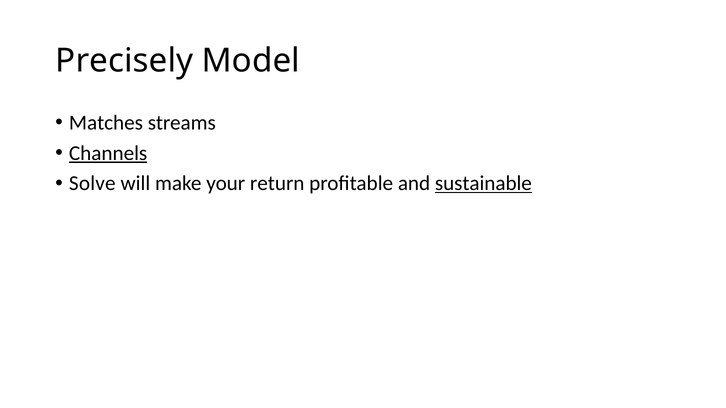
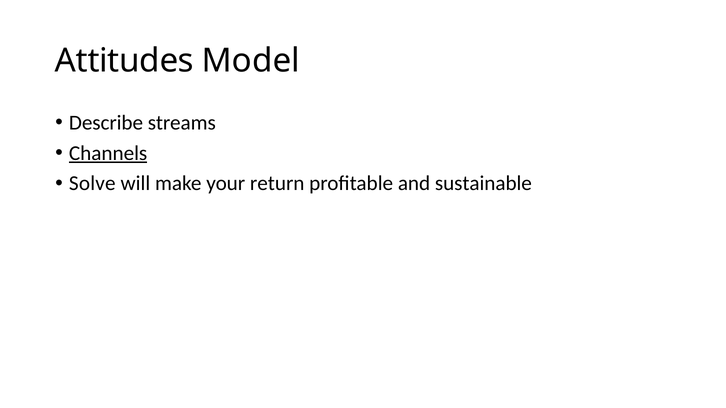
Precisely: Precisely -> Attitudes (124, 61)
Matches: Matches -> Describe (106, 123)
sustainable underline: present -> none (483, 184)
